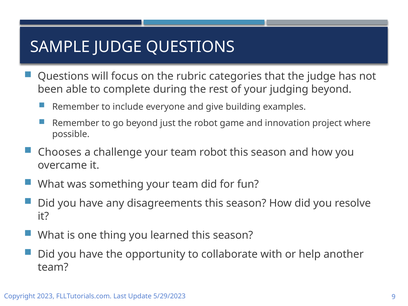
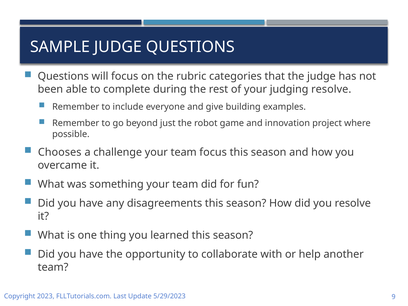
judging beyond: beyond -> resolve (331, 89)
team robot: robot -> focus (213, 152)
